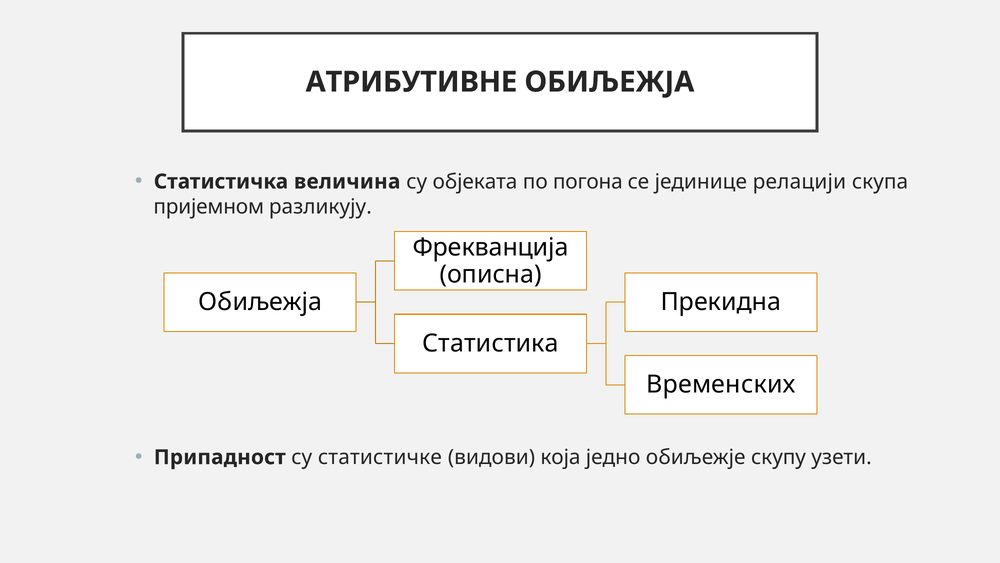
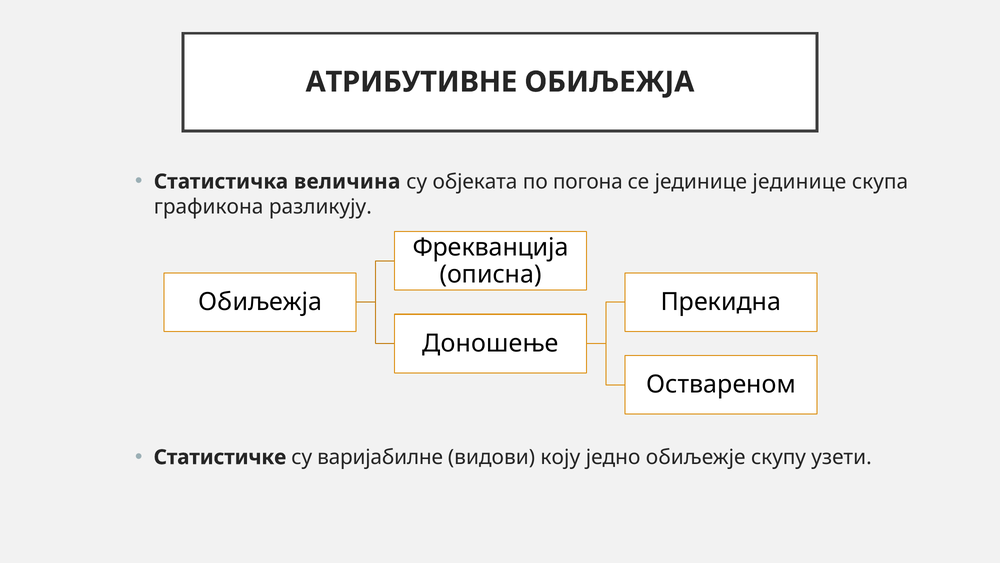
јединице релацији: релацији -> јединице (799, 181)
пријемном: пријемном -> графикона (209, 207)
Статистика: Статистика -> Доношење (491, 343)
Временских: Временских -> Оствареном (721, 384)
Припадност: Припадност -> Статистичке (220, 457)
статистичке: статистичке -> варијабилне (380, 457)
која: која -> коју (560, 457)
